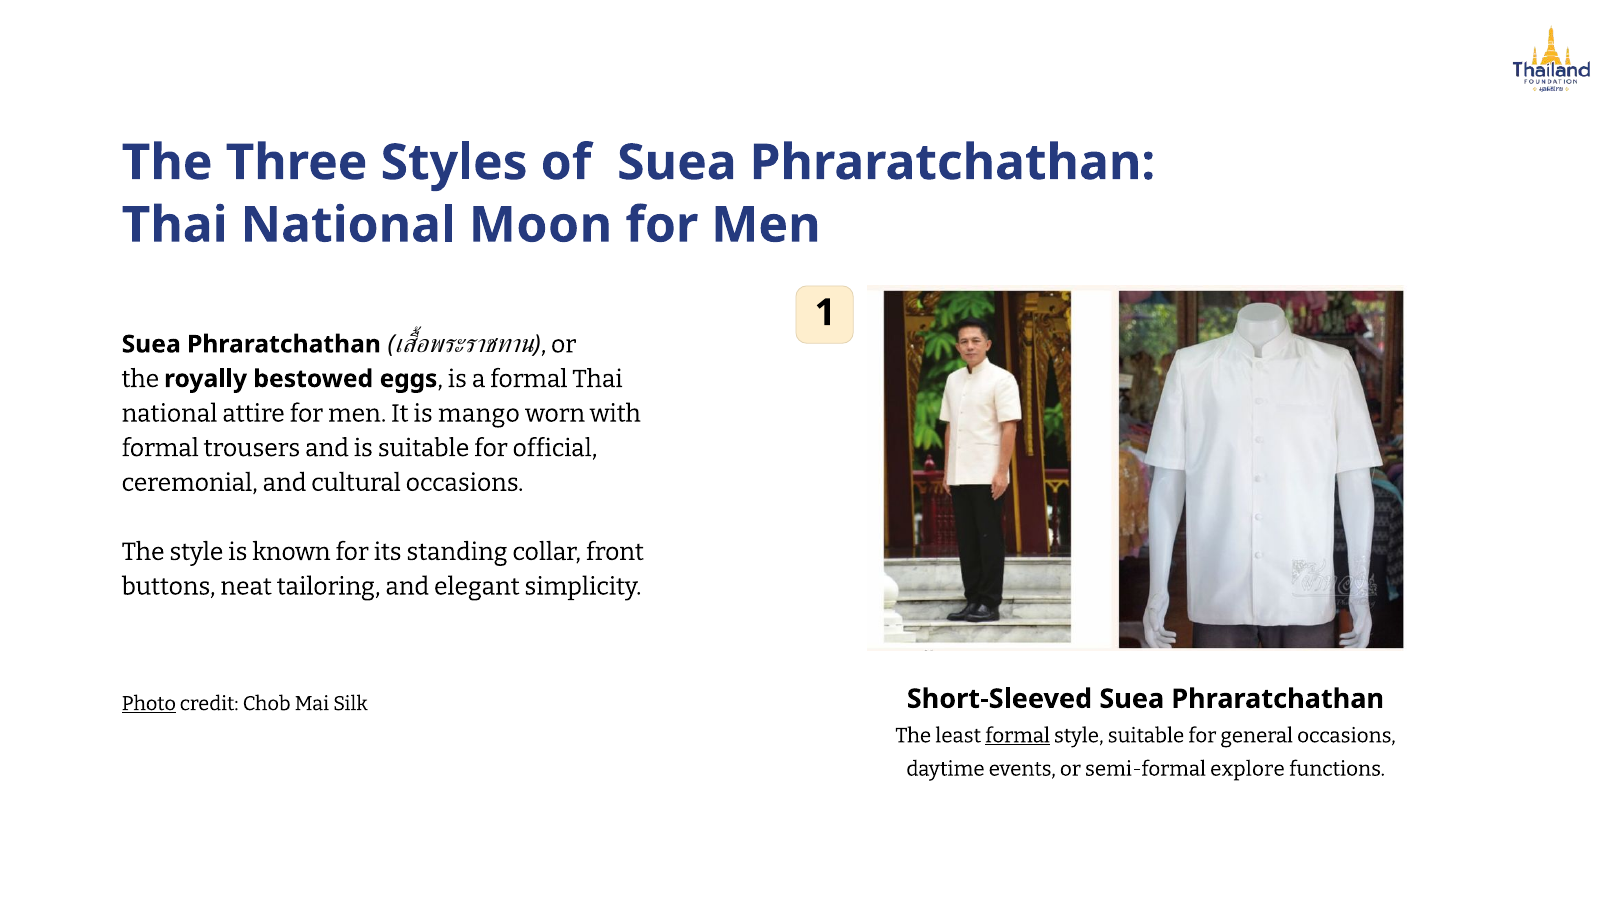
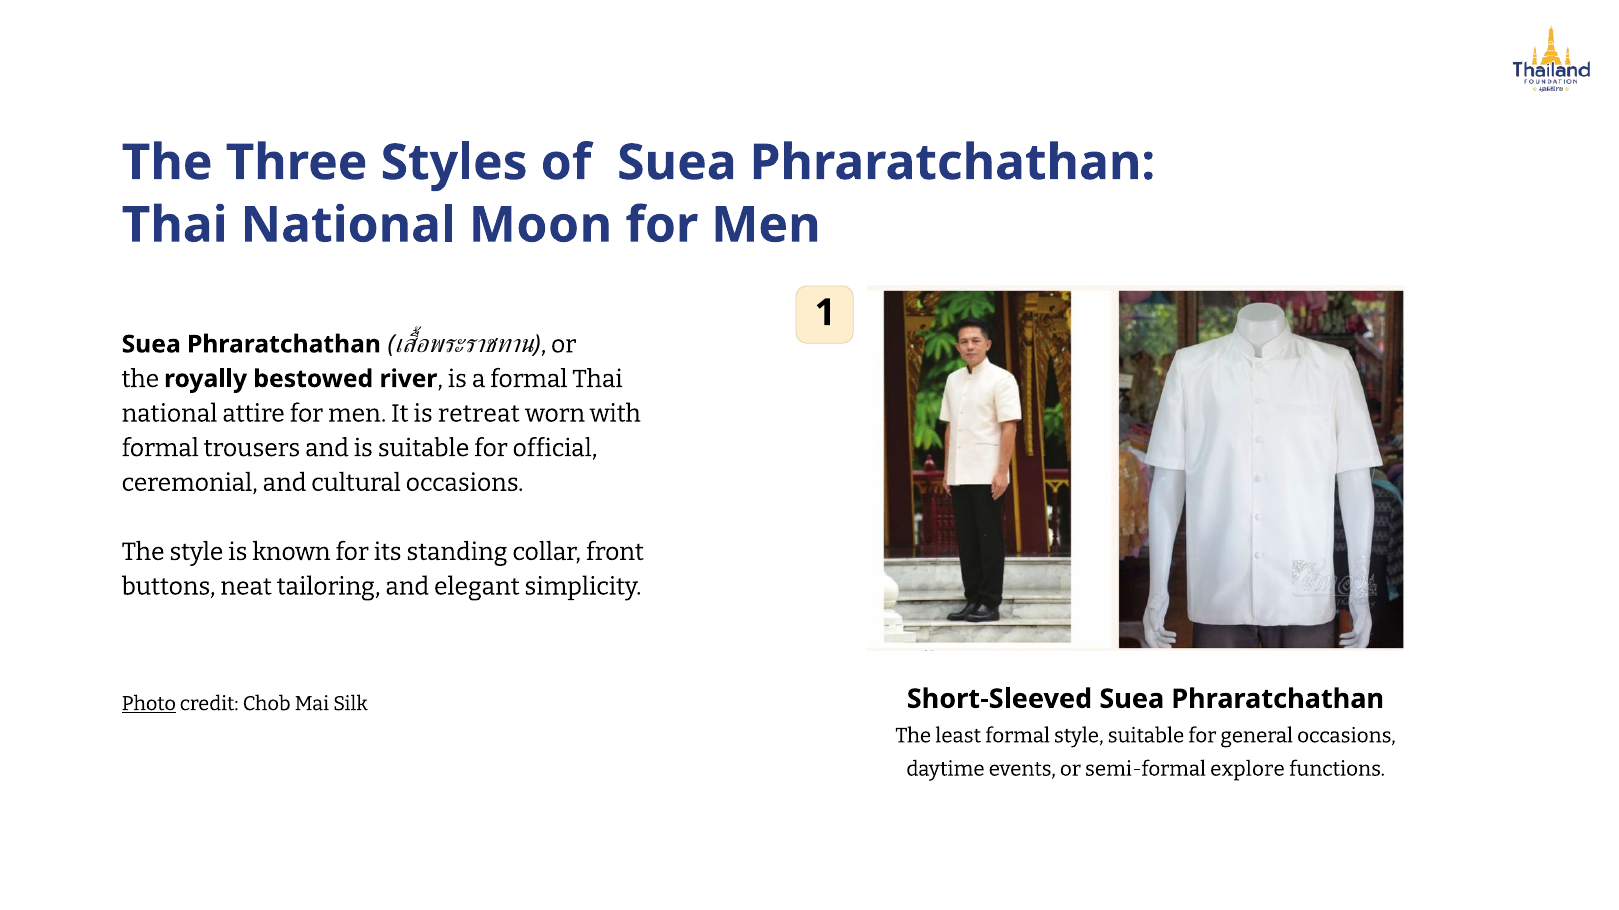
eggs: eggs -> river (408, 379)
mango: mango -> retreat (479, 414)
formal underline: present -> none (1018, 736)
